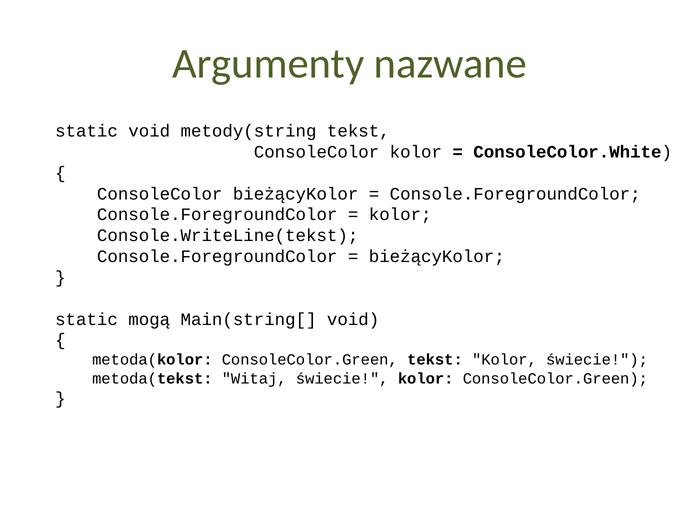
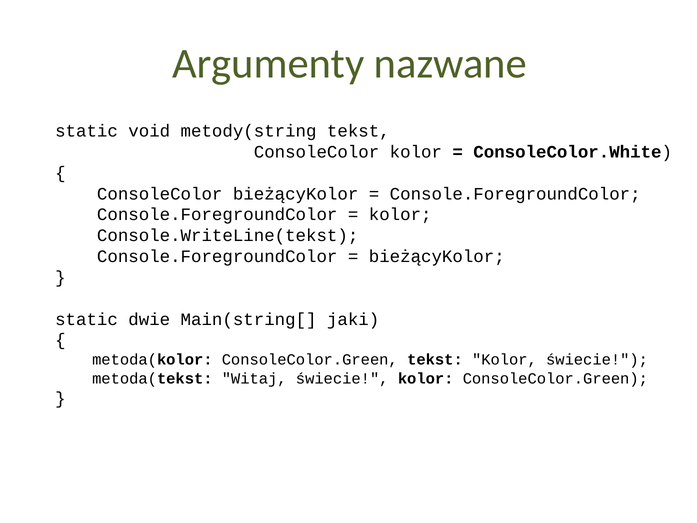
mogą: mogą -> dwie (149, 319)
Main(string[ void: void -> jaki (353, 319)
